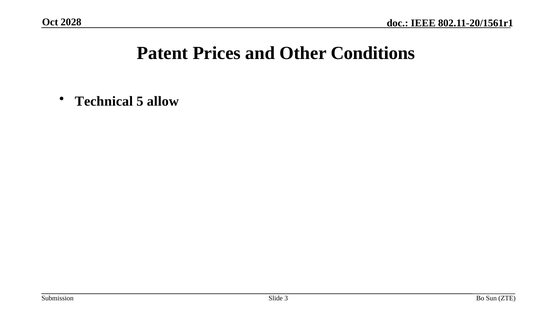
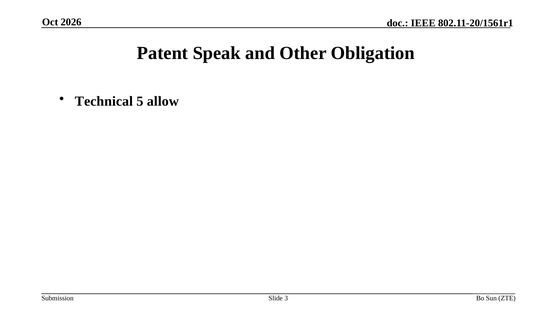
2028: 2028 -> 2026 (71, 22)
Prices: Prices -> Speak (217, 53)
Conditions: Conditions -> Obligation (373, 53)
